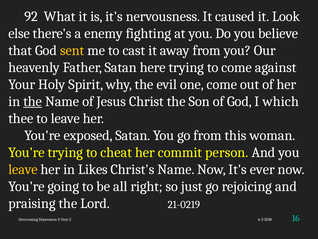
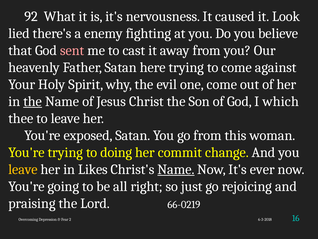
else: else -> lied (19, 33)
sent colour: yellow -> pink (72, 50)
cheat: cheat -> doing (116, 152)
person: person -> change (227, 152)
Name underline: none -> present (176, 169)
21-0219: 21-0219 -> 66-0219 (184, 204)
